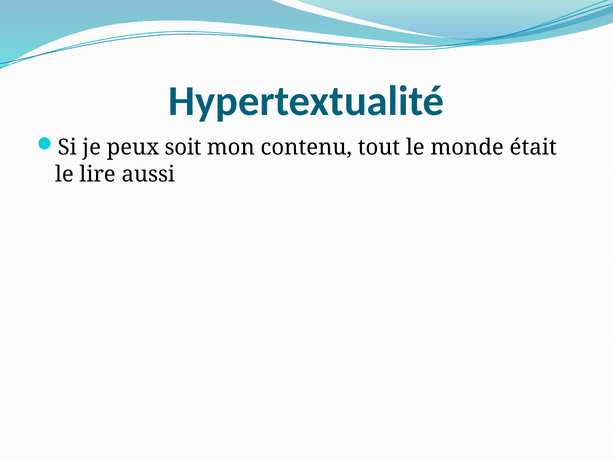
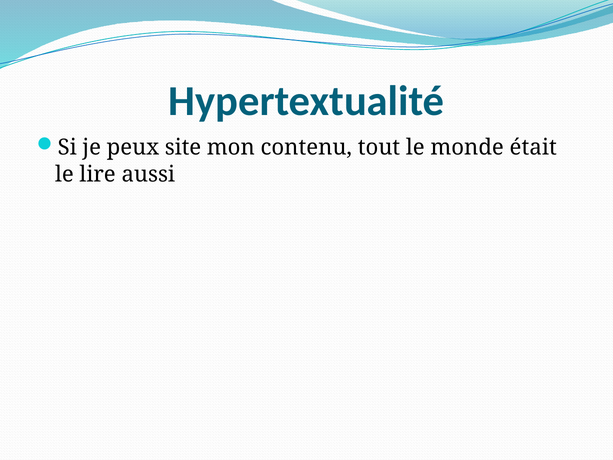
soit: soit -> site (183, 148)
